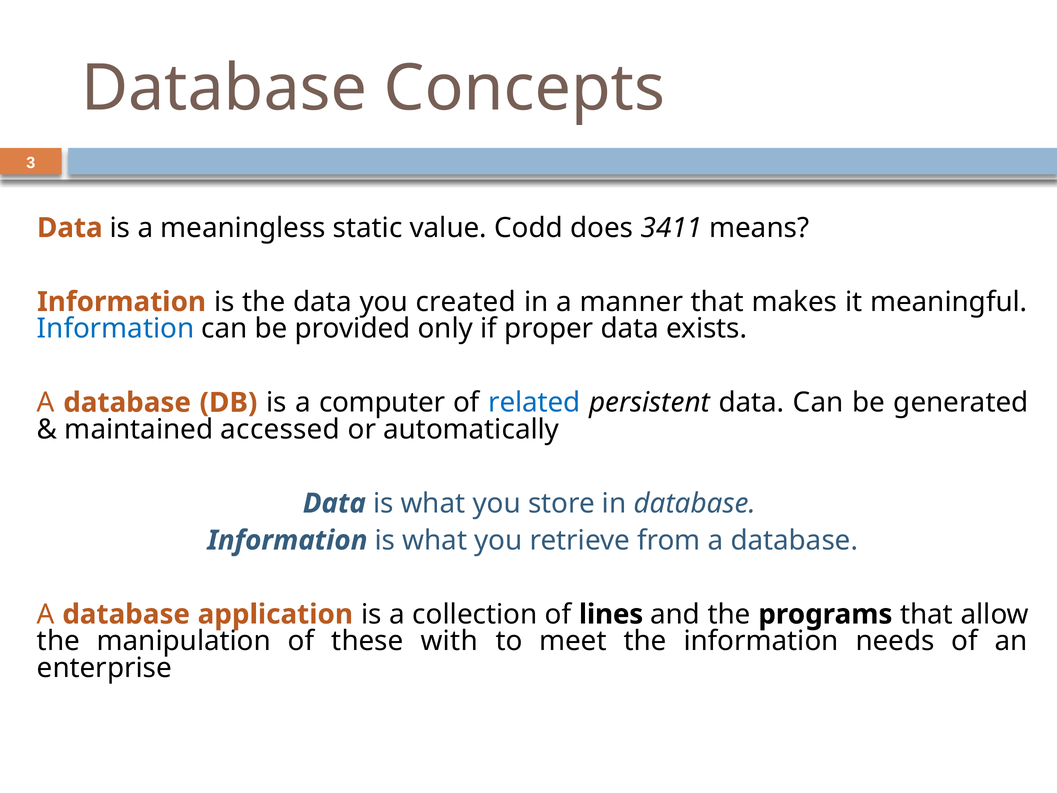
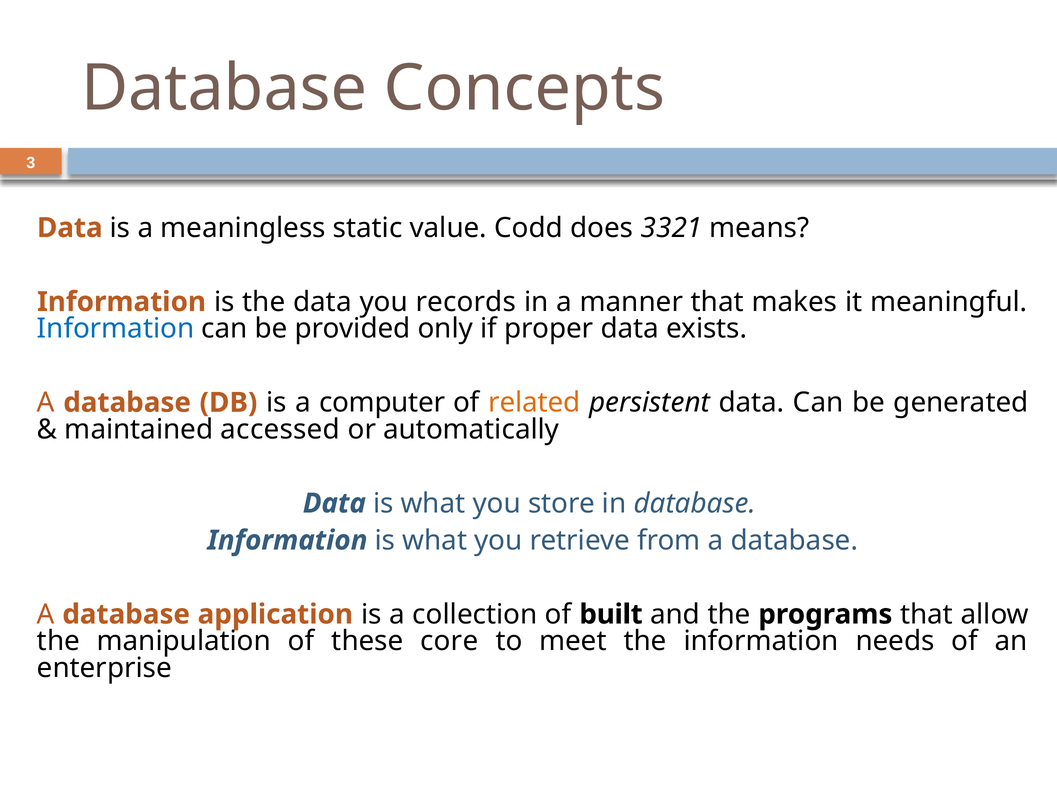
3411: 3411 -> 3321 (672, 228)
created: created -> records (466, 302)
related colour: blue -> orange (534, 402)
lines: lines -> built (611, 614)
with: with -> core (449, 641)
